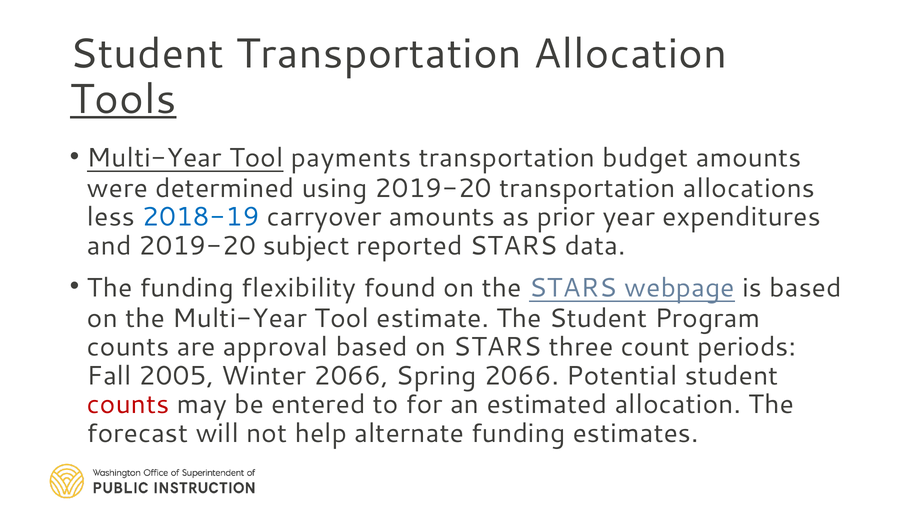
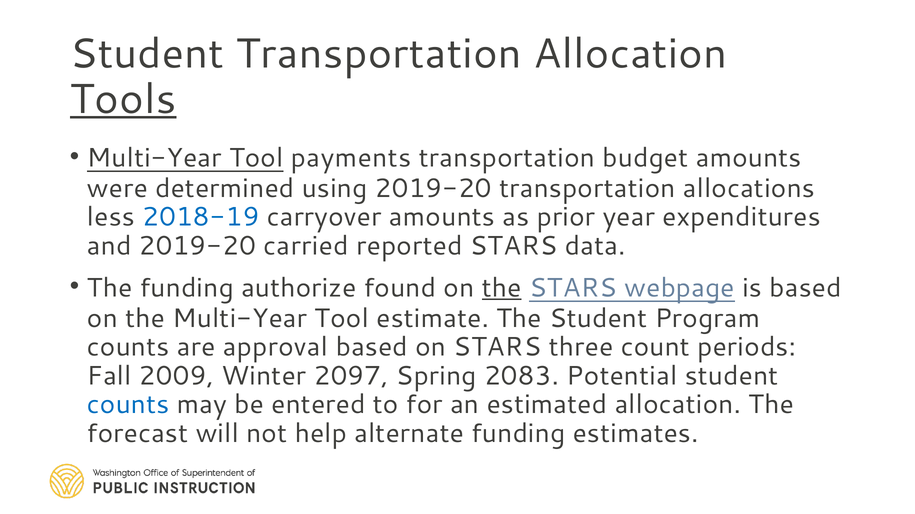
subject: subject -> carried (306, 246)
flexibility: flexibility -> authorize (299, 288)
the underline: none -> present (502, 288)
2005: 2005 -> 2009 (176, 376)
Winter 2066: 2066 -> 2097 (351, 376)
Spring 2066: 2066 -> 2083 (522, 376)
counts colour: red -> blue (128, 405)
